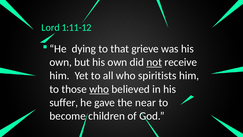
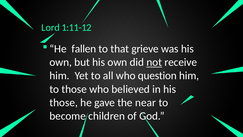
dying: dying -> fallen (84, 49)
spiritists: spiritists -> question (157, 76)
who underline: present -> none (99, 89)
suffer: suffer -> those (64, 102)
